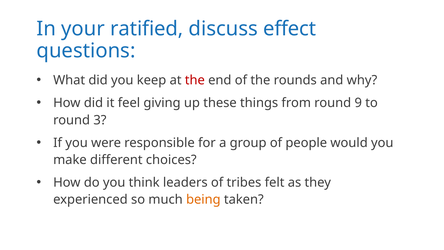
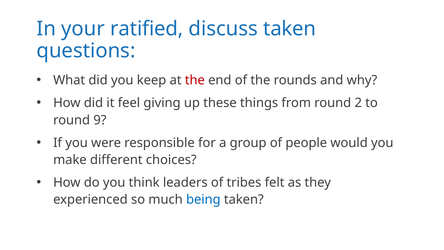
discuss effect: effect -> taken (290, 29)
9: 9 -> 2 (358, 103)
3: 3 -> 9 (100, 120)
being colour: orange -> blue (203, 199)
